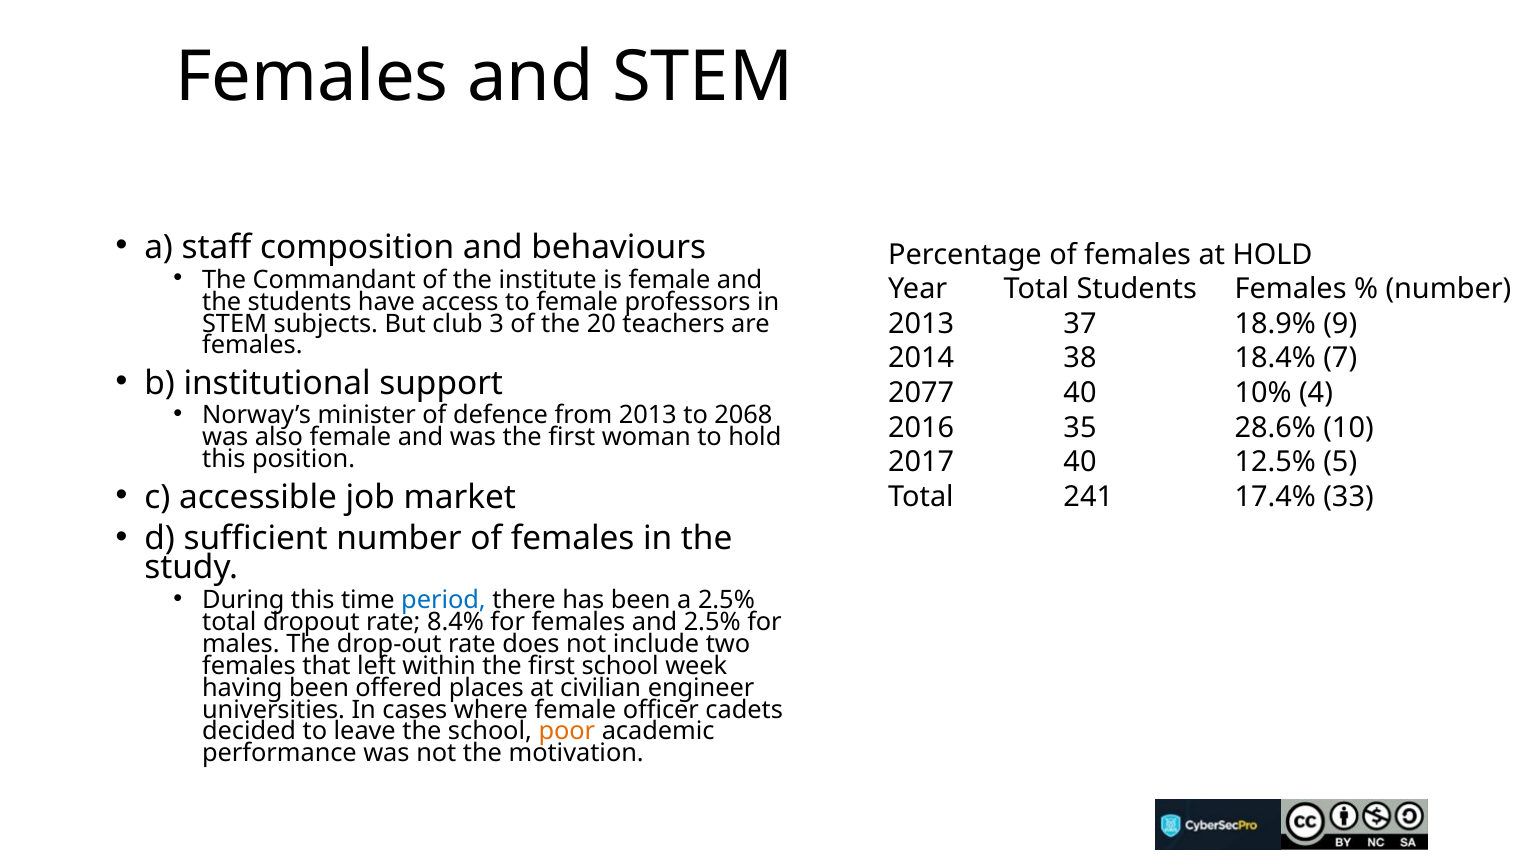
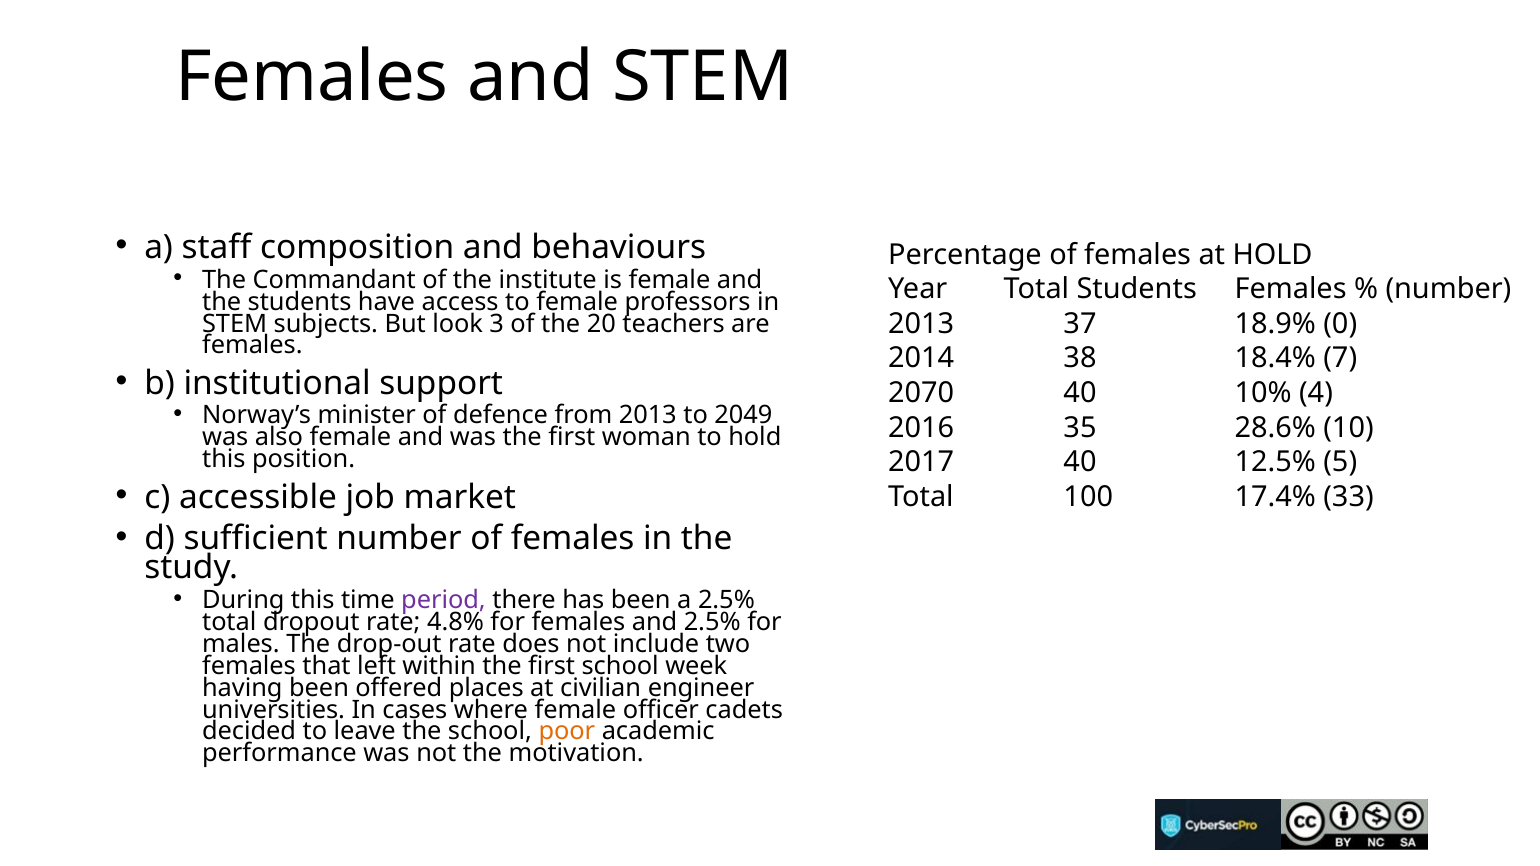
9: 9 -> 0 (1340, 324)
club: club -> look (458, 324)
2077: 2077 -> 2070 (921, 393)
2068: 2068 -> 2049 (743, 416)
241: 241 -> 100 (1088, 497)
period colour: blue -> purple (444, 600)
8.4%: 8.4% -> 4.8% (455, 622)
